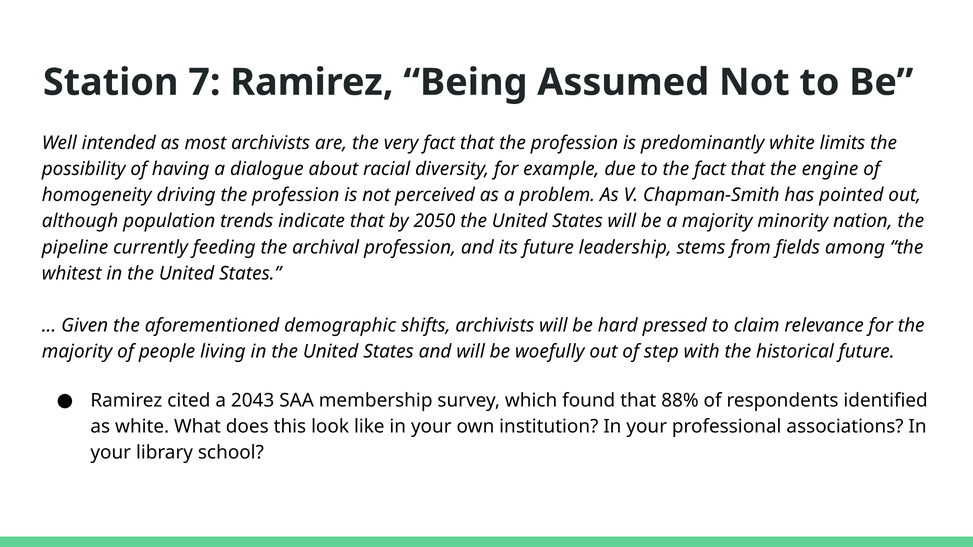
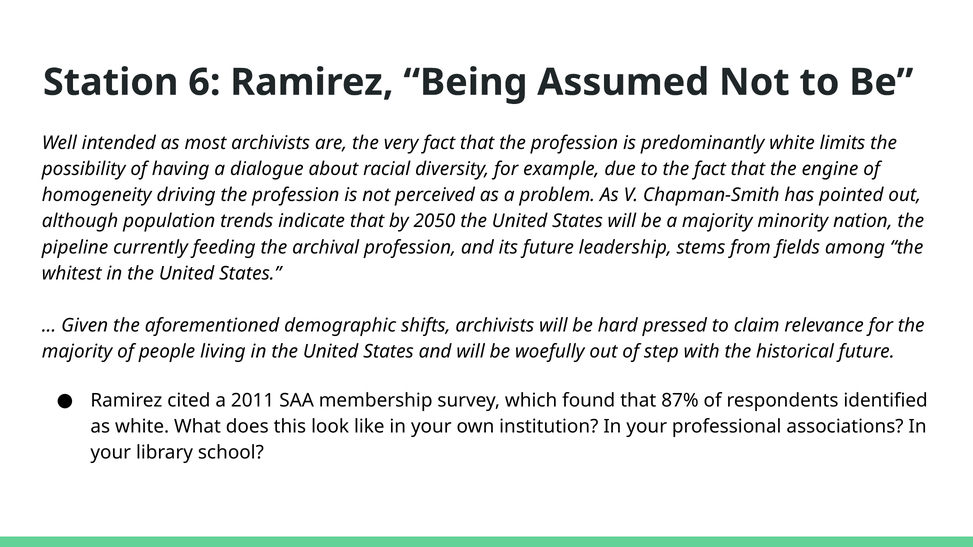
7: 7 -> 6 (204, 82)
2043: 2043 -> 2011 (253, 401)
88%: 88% -> 87% (680, 401)
